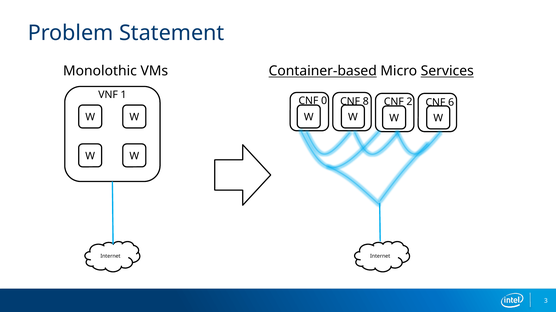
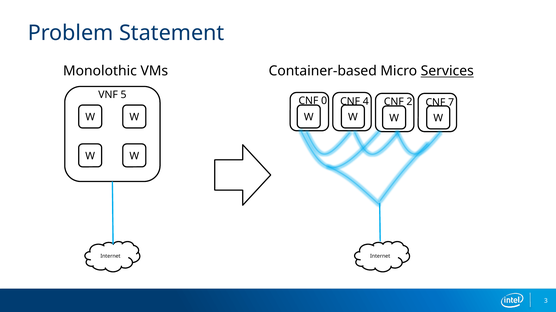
Container-based underline: present -> none (323, 71)
1: 1 -> 5 (124, 95)
8: 8 -> 4 (366, 102)
6: 6 -> 7 (451, 103)
